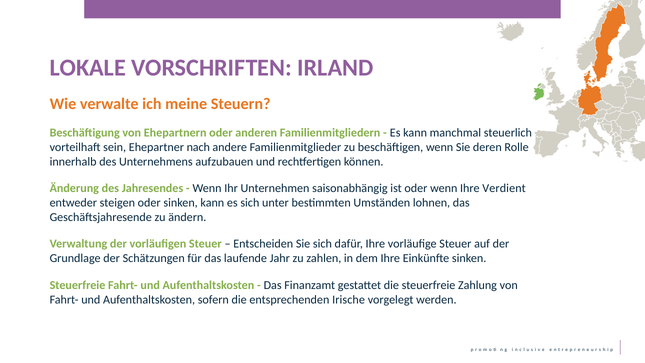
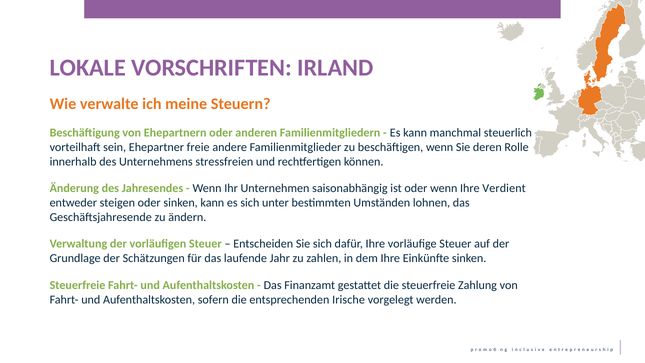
nach: nach -> freie (198, 147)
aufzubauen: aufzubauen -> stressfreien (224, 162)
